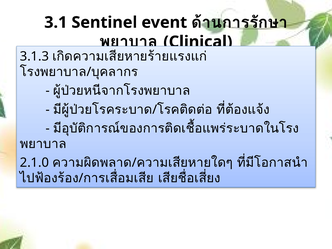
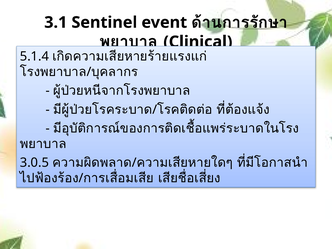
3.1.3: 3.1.3 -> 5.1.4 (34, 56)
2.1.0: 2.1.0 -> 3.0.5 (34, 163)
